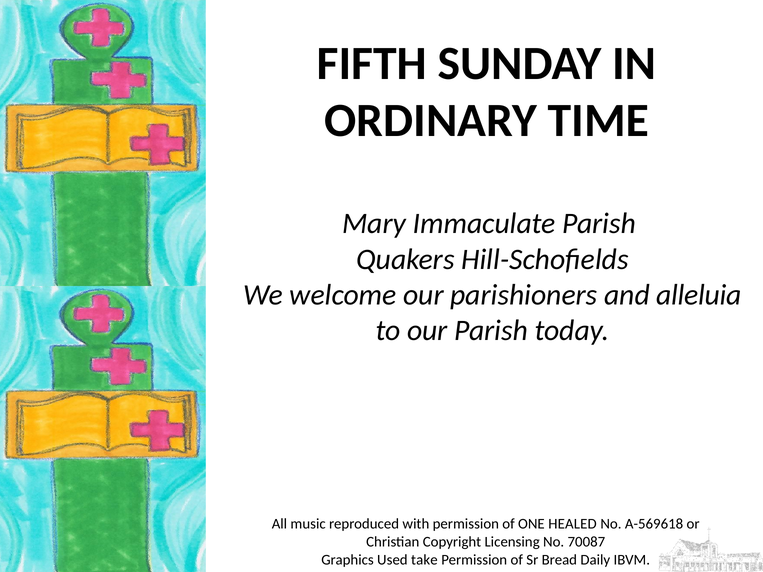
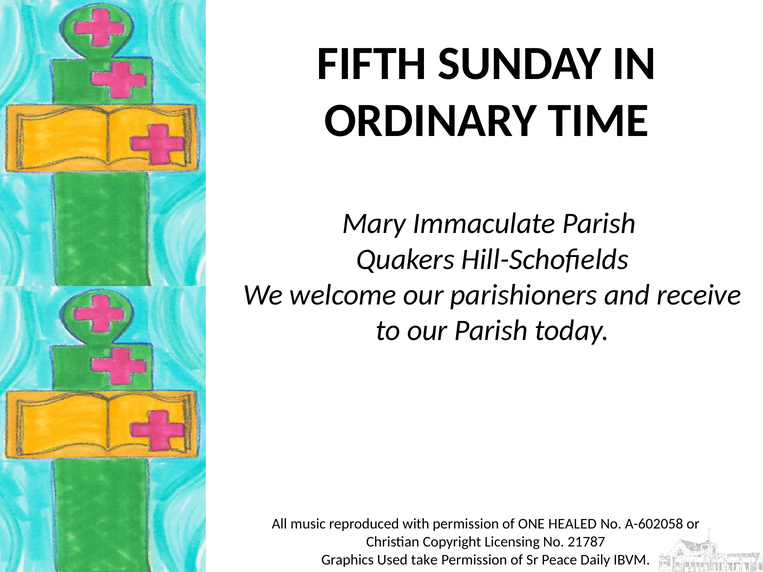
alleluia: alleluia -> receive (699, 295)
A-569618: A-569618 -> A-602058 (654, 524)
70087: 70087 -> 21787 (586, 542)
Bread: Bread -> Peace (559, 560)
